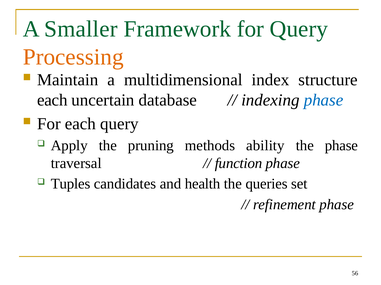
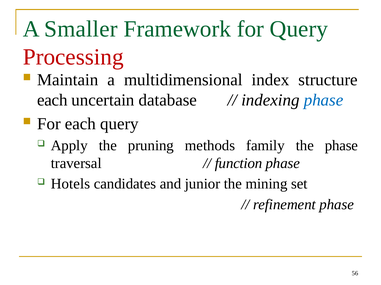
Processing colour: orange -> red (73, 57)
ability: ability -> family (265, 146)
Tuples: Tuples -> Hotels (70, 184)
health: health -> junior (203, 184)
queries: queries -> mining (267, 184)
